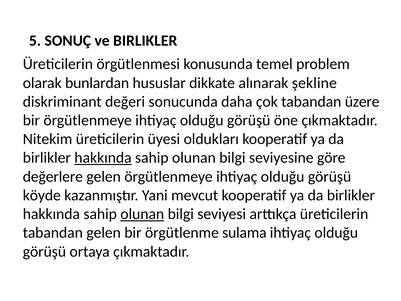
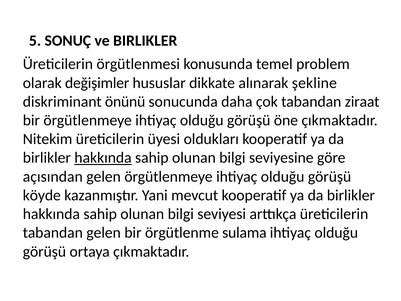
bunlardan: bunlardan -> değişimler (97, 83)
değeri: değeri -> önünü (125, 102)
üzere: üzere -> ziraat (362, 102)
değerlere: değerlere -> açısından (53, 176)
olunan underline: present -> none (142, 214)
